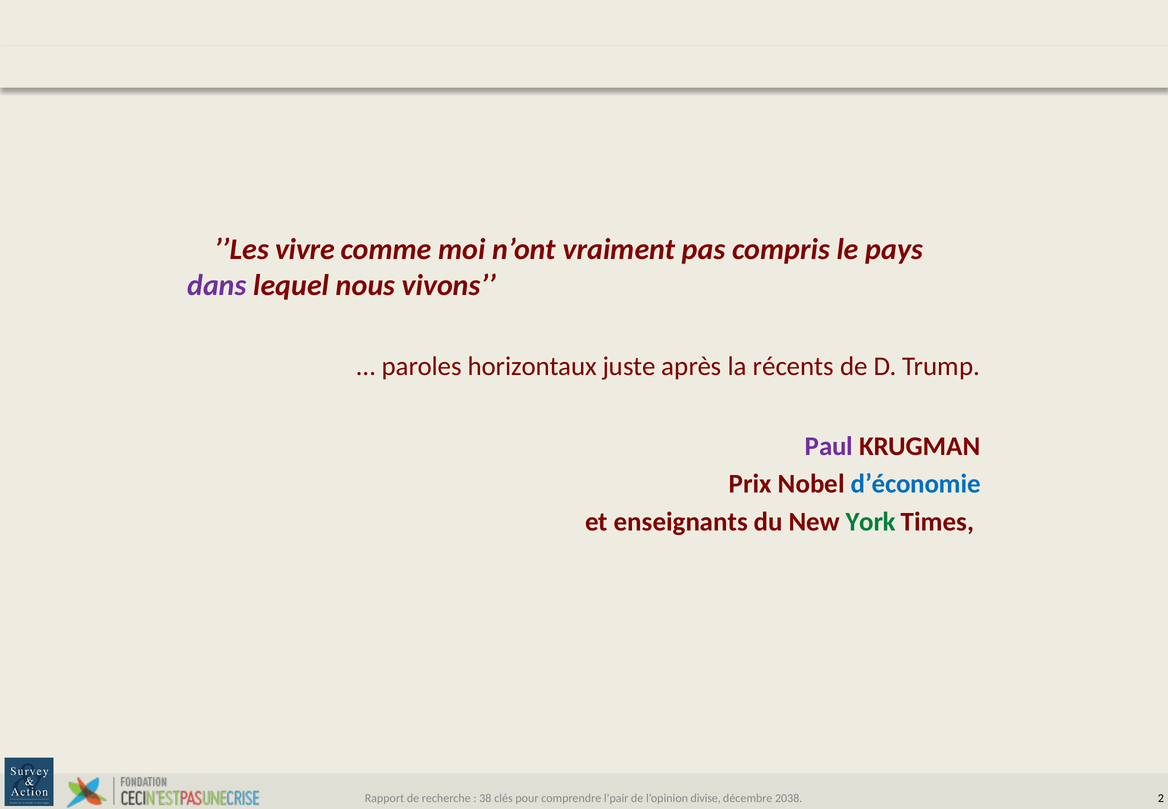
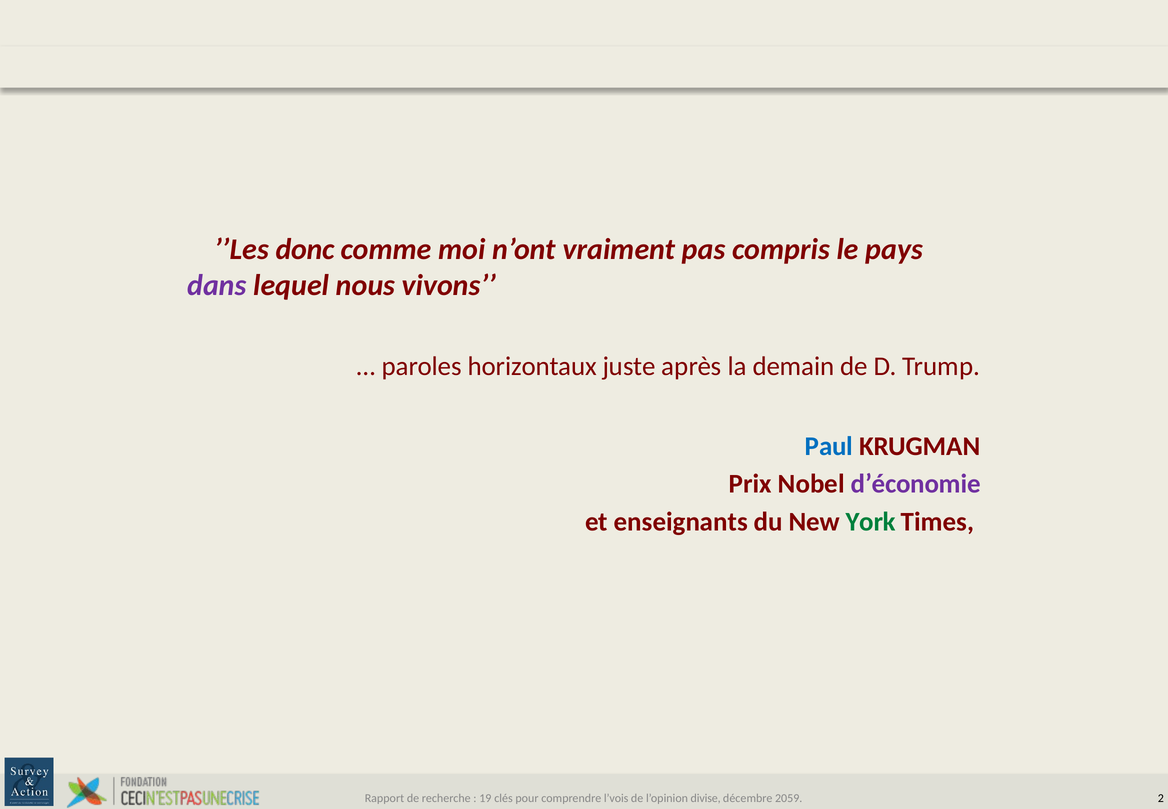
vivre: vivre -> donc (305, 249)
récents: récents -> demain (793, 366)
Paul colour: purple -> blue (829, 446)
d’économie colour: blue -> purple (916, 484)
38: 38 -> 19 (485, 798)
l’pair: l’pair -> l’vois (616, 798)
2038: 2038 -> 2059 (789, 798)
